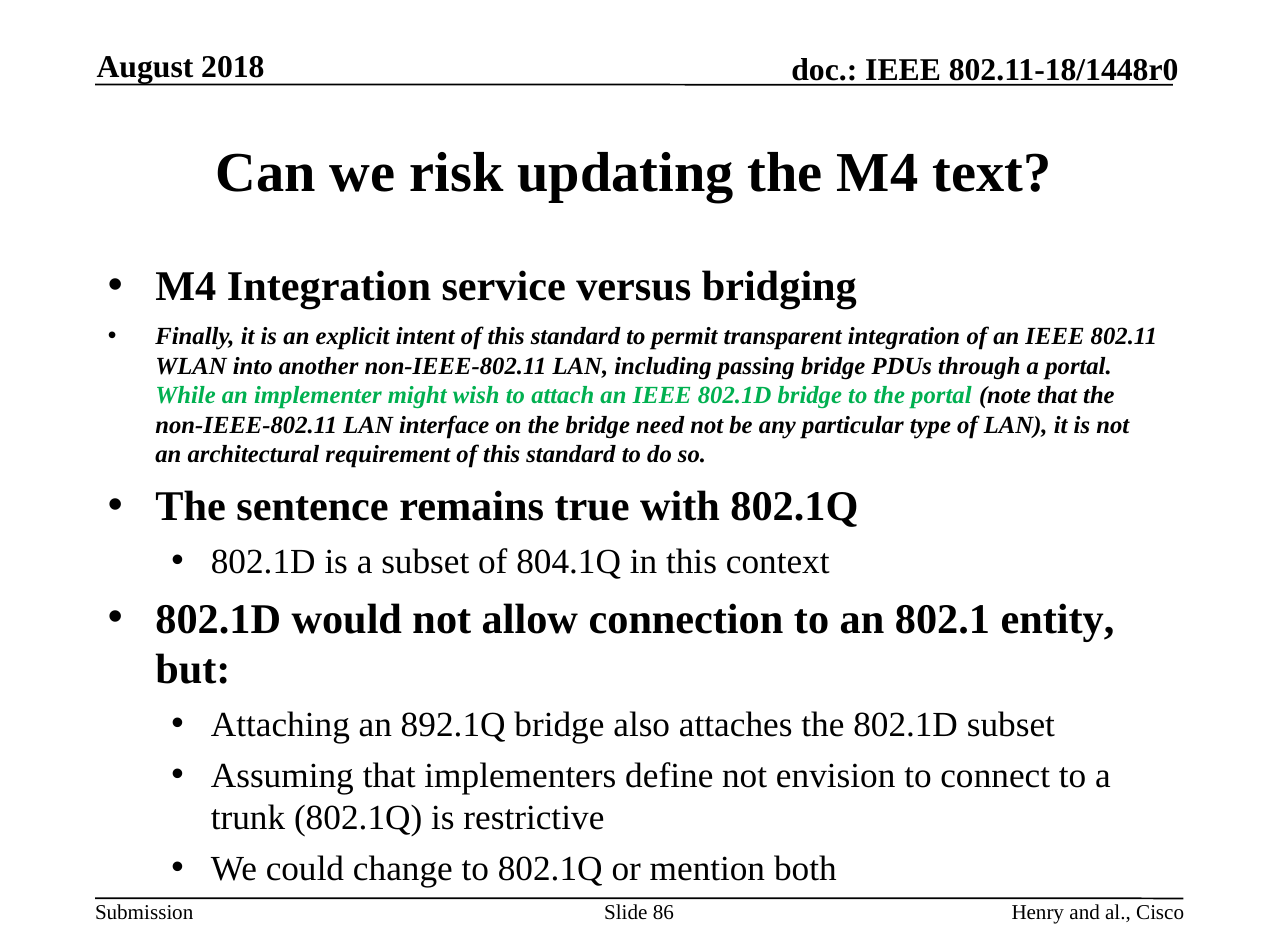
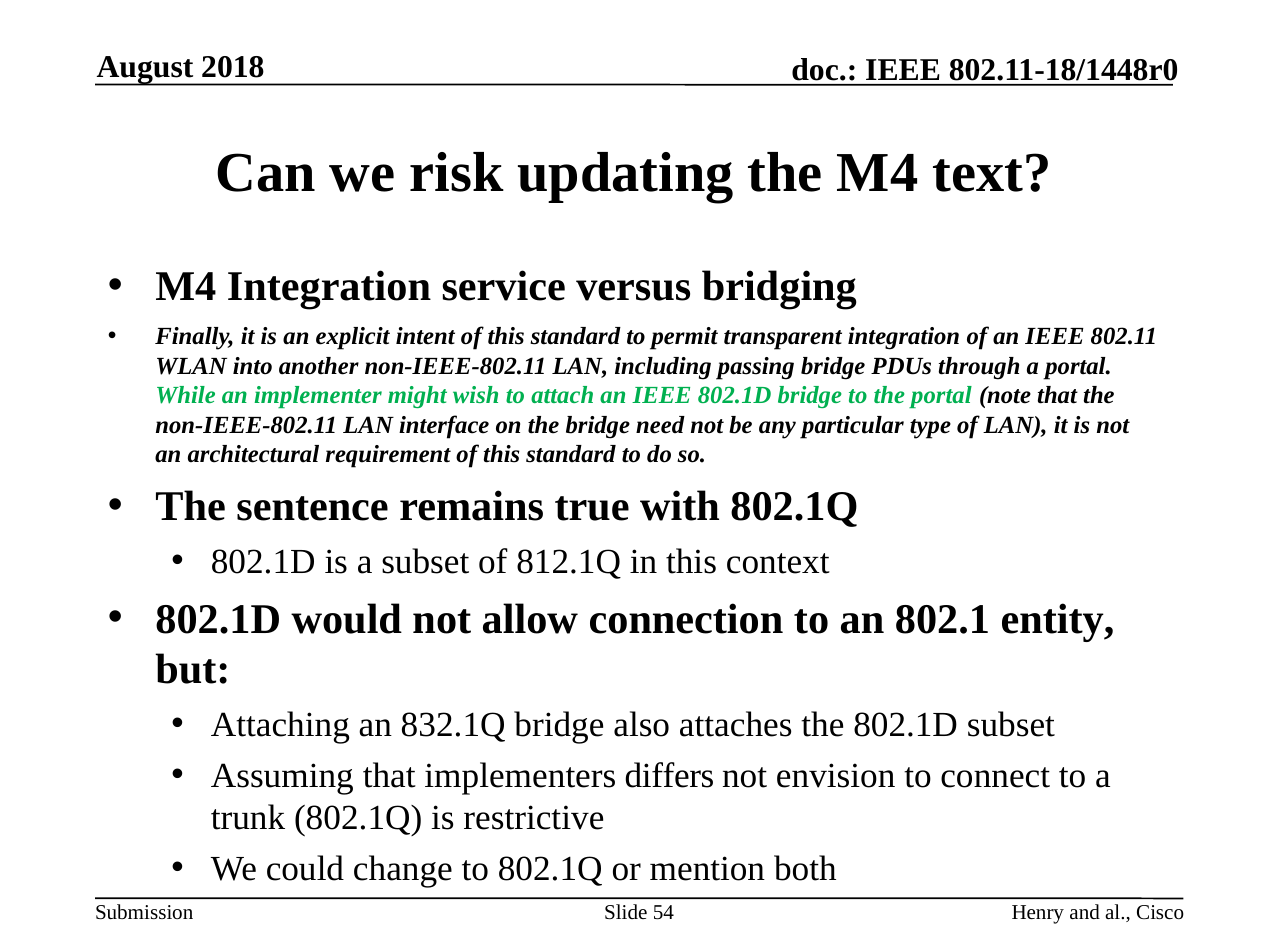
804.1Q: 804.1Q -> 812.1Q (569, 561)
892.1Q: 892.1Q -> 832.1Q (453, 725)
define: define -> differs (669, 776)
86: 86 -> 54 (663, 912)
